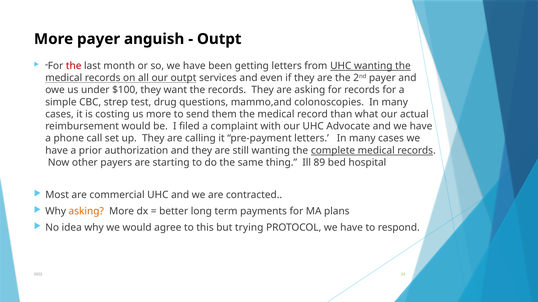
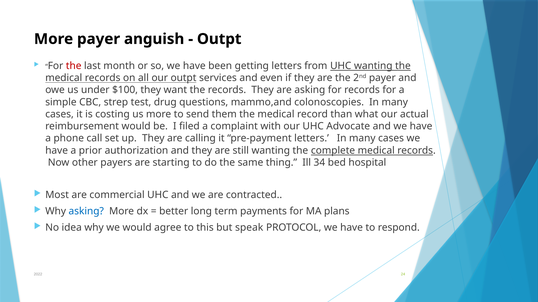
89: 89 -> 34 (319, 163)
asking colour: orange -> blue (86, 212)
trying: trying -> speak (249, 228)
